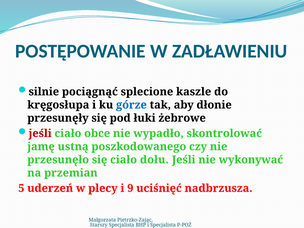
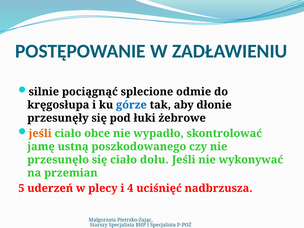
kaszle: kaszle -> odmie (194, 92)
jeśli colour: red -> orange (40, 133)
9: 9 -> 4 (130, 188)
